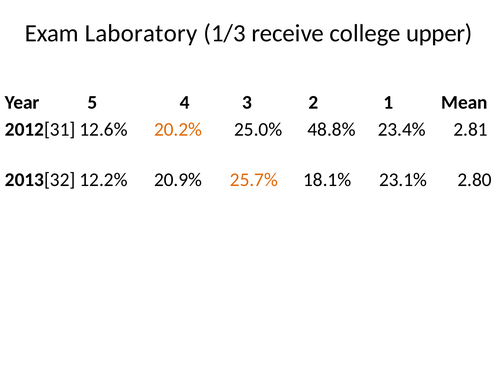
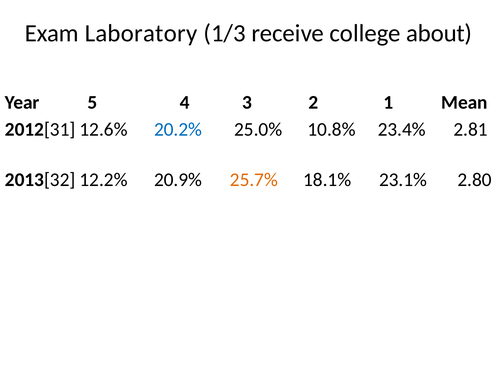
upper: upper -> about (439, 33)
20.2% colour: orange -> blue (178, 129)
48.8%: 48.8% -> 10.8% (331, 129)
